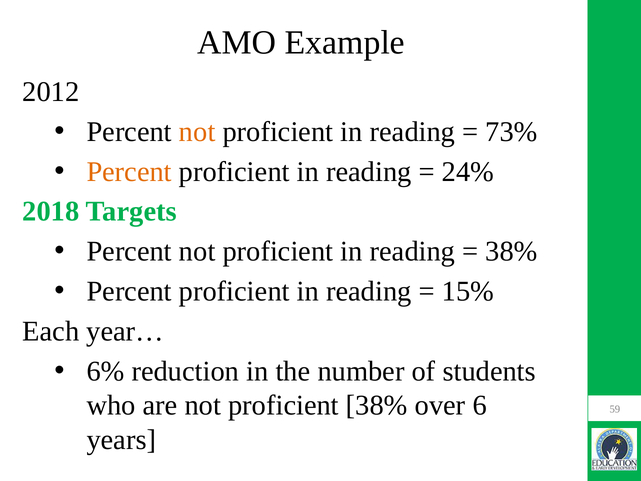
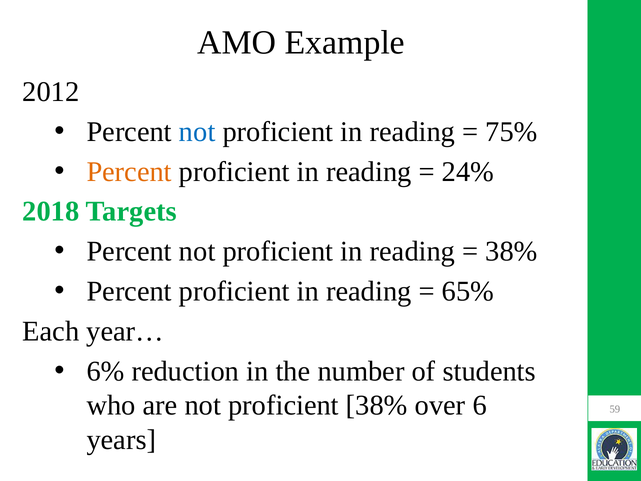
not colour: orange -> blue (197, 132)
73%: 73% -> 75% (512, 132)
15%: 15% -> 65% (468, 291)
